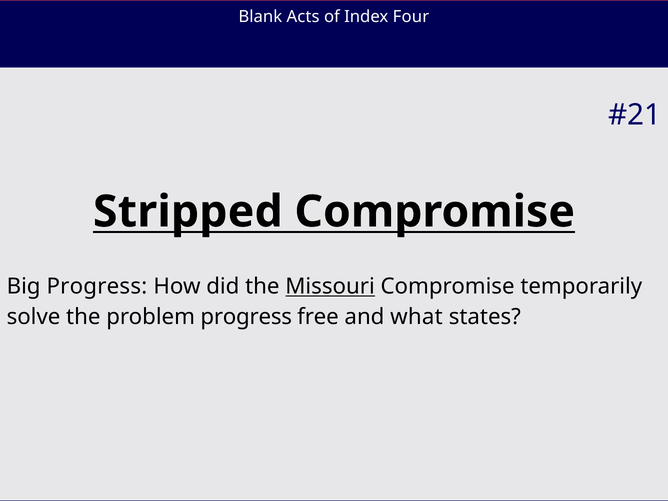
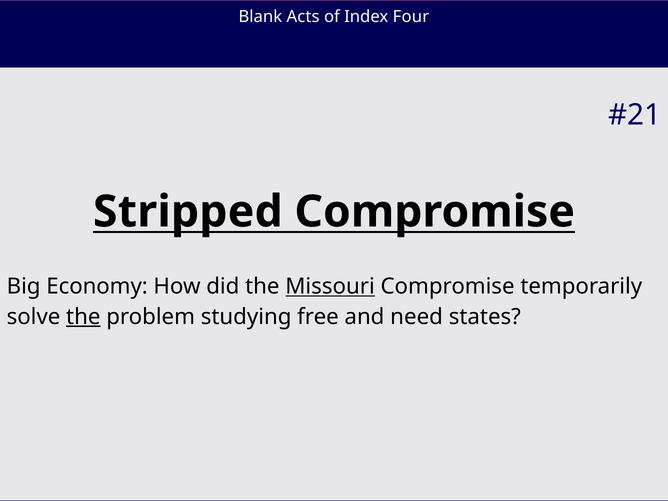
Big Progress: Progress -> Economy (97, 286)
the underline: none -> present (83, 317)
problem progress: progress -> studying (246, 317)
what: what -> need (417, 317)
